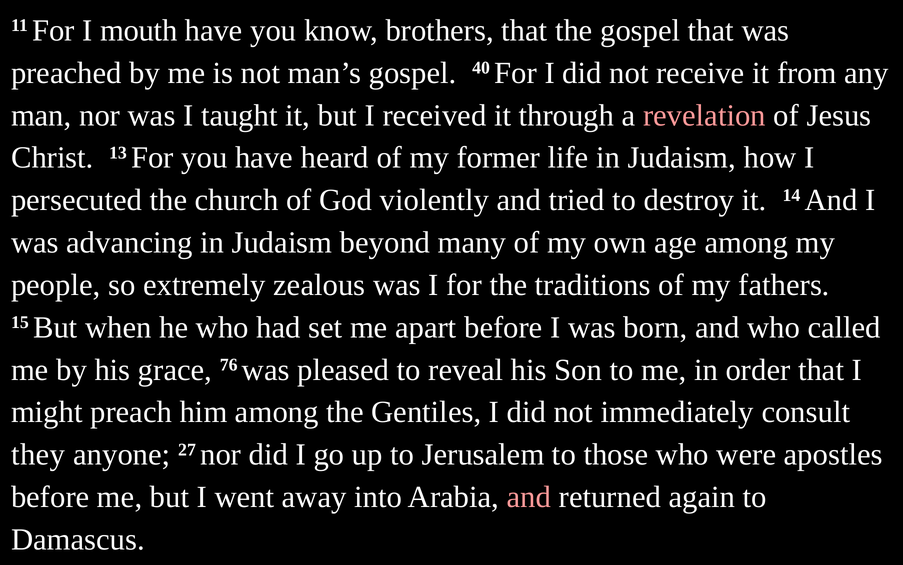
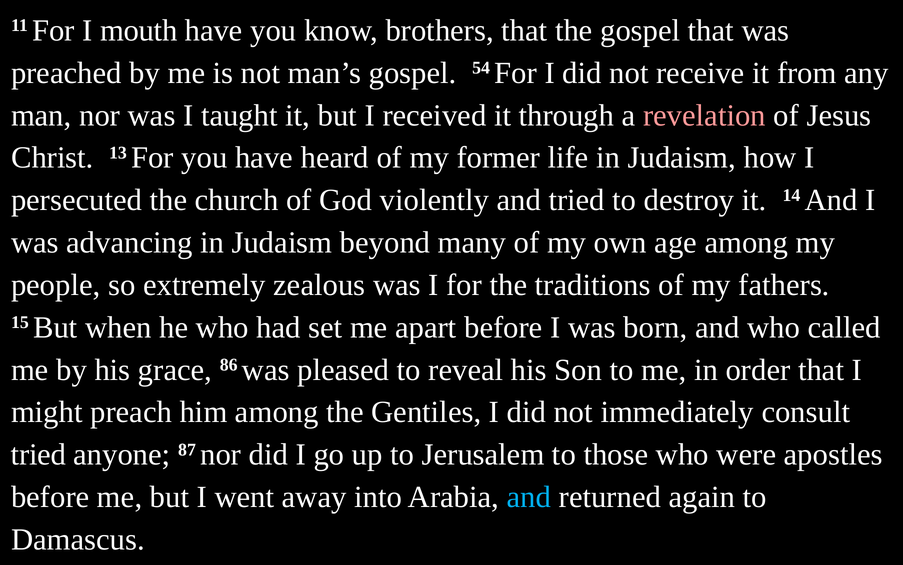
40: 40 -> 54 (481, 68)
76: 76 -> 86 (229, 365)
they: they -> tried (38, 454)
27: 27 -> 87 (187, 449)
and colour: pink -> light blue (529, 497)
